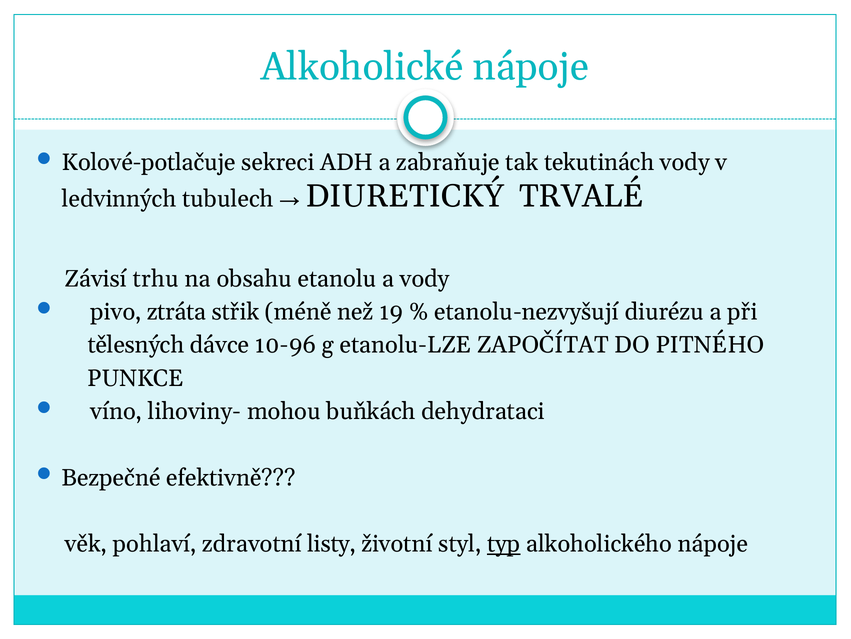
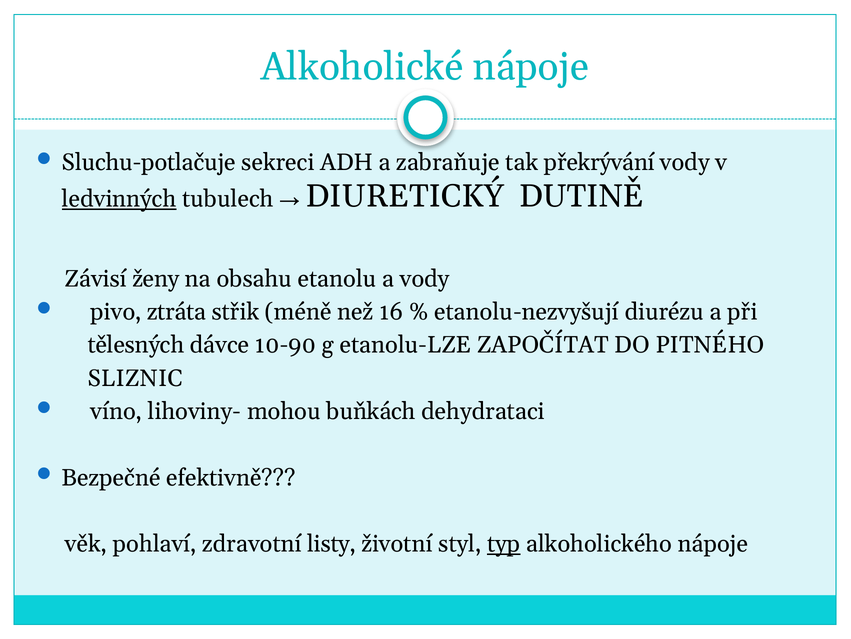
Kolové-potlačuje: Kolové-potlačuje -> Sluchu-potlačuje (149, 162)
tekutinách: tekutinách -> překrývání (599, 162)
ledvinných underline: none -> present (119, 199)
TRVALÉ: TRVALÉ -> DUTINĚ (581, 196)
trhu: trhu -> ženy (156, 278)
19: 19 -> 16 (391, 312)
10-96: 10-96 -> 10-90 (286, 345)
PUNKCE: PUNKCE -> SLIZNIC (135, 378)
